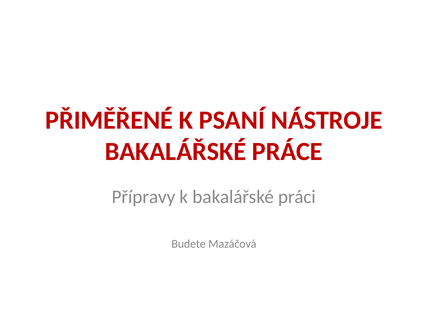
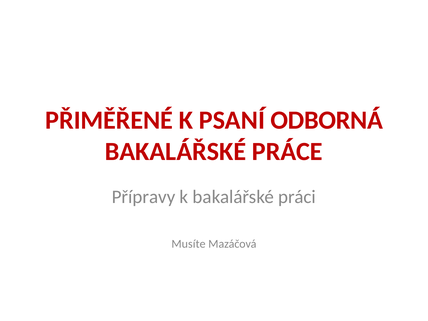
NÁSTROJE: NÁSTROJE -> ODBORNÁ (327, 120)
Budete: Budete -> Musíte (189, 244)
